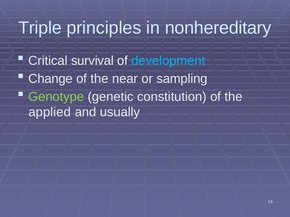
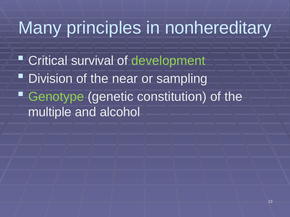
Triple: Triple -> Many (40, 28)
development colour: light blue -> light green (168, 61)
Change: Change -> Division (50, 79)
applied: applied -> multiple (50, 112)
usually: usually -> alcohol (120, 112)
